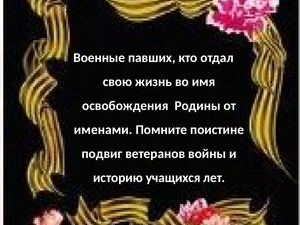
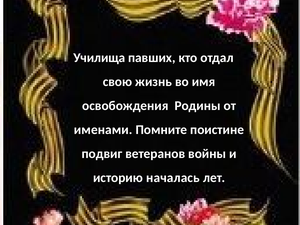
Военные: Военные -> Училища (99, 58)
учащихся: учащихся -> началась (173, 178)
